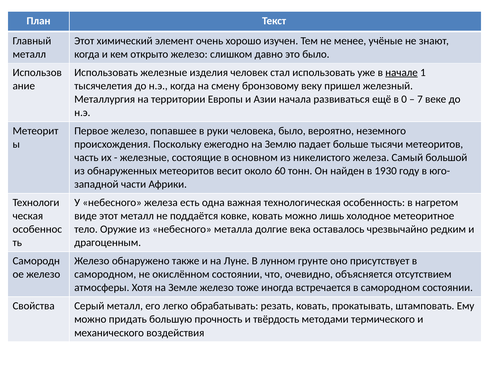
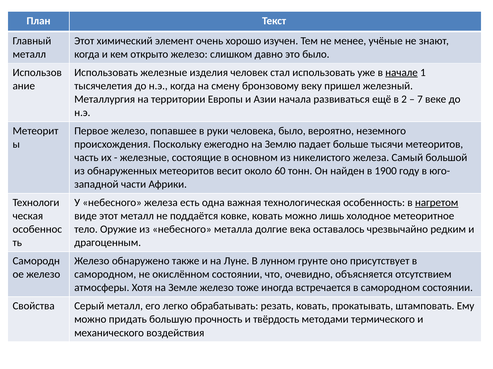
0: 0 -> 2 (404, 99)
1930: 1930 -> 1900 (386, 171)
нагретом underline: none -> present (437, 203)
